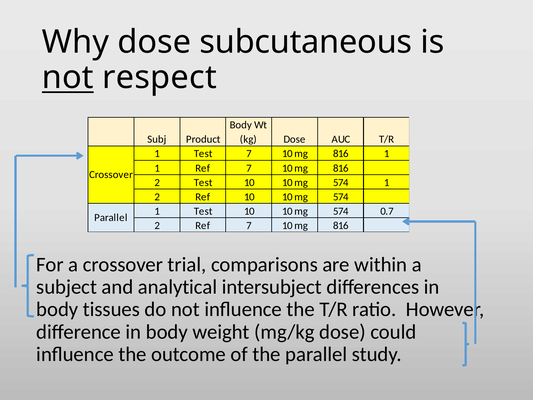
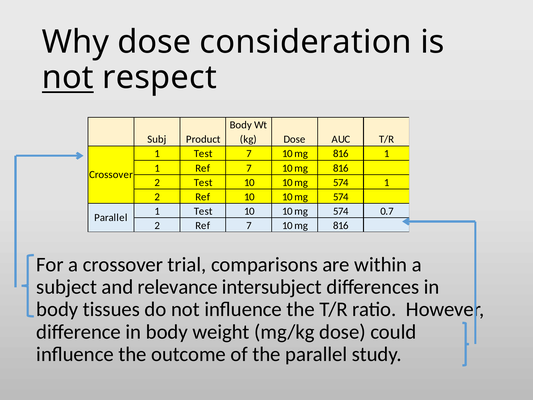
subcutaneous: subcutaneous -> consideration (306, 42)
analytical: analytical -> relevance (178, 287)
